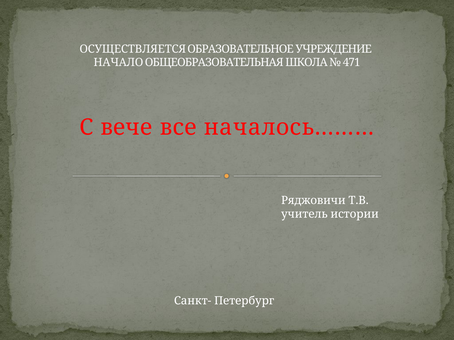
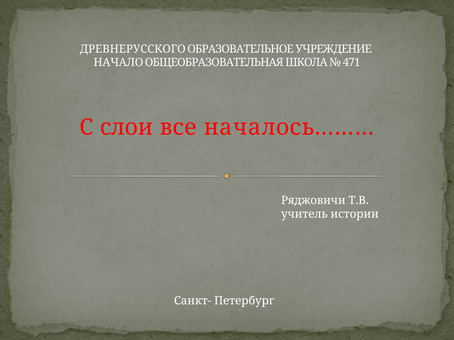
ОСУЩЕСТВЛЯЕТСЯ: ОСУЩЕСТВЛЯЕТСЯ -> ДРЕВНЕРУССКОГО (133, 49)
вече: вече -> слои (127, 127)
